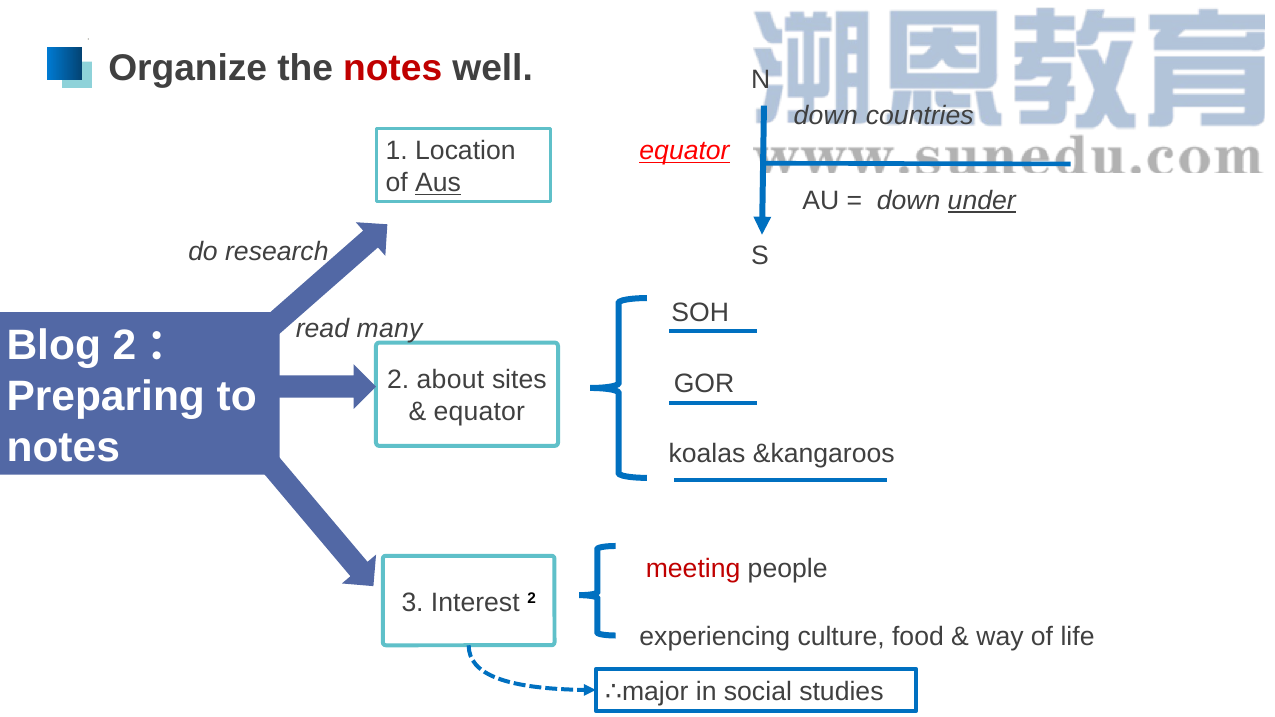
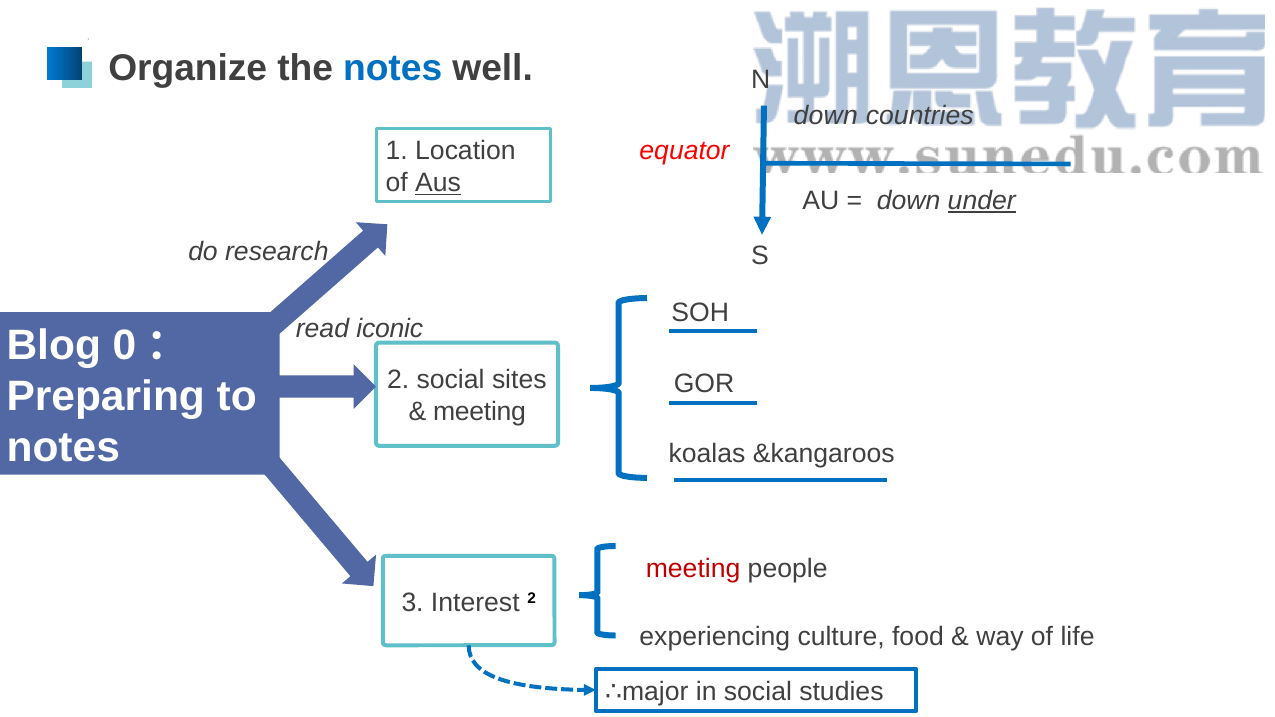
notes colour: red -> blue (393, 69)
equator underline: present -> none (684, 151)
many: many -> iconic (390, 329)
Blog 2: 2 -> 0 (125, 345)
2 about: about -> social (451, 380)
equator: equator -> meeting (480, 412)
